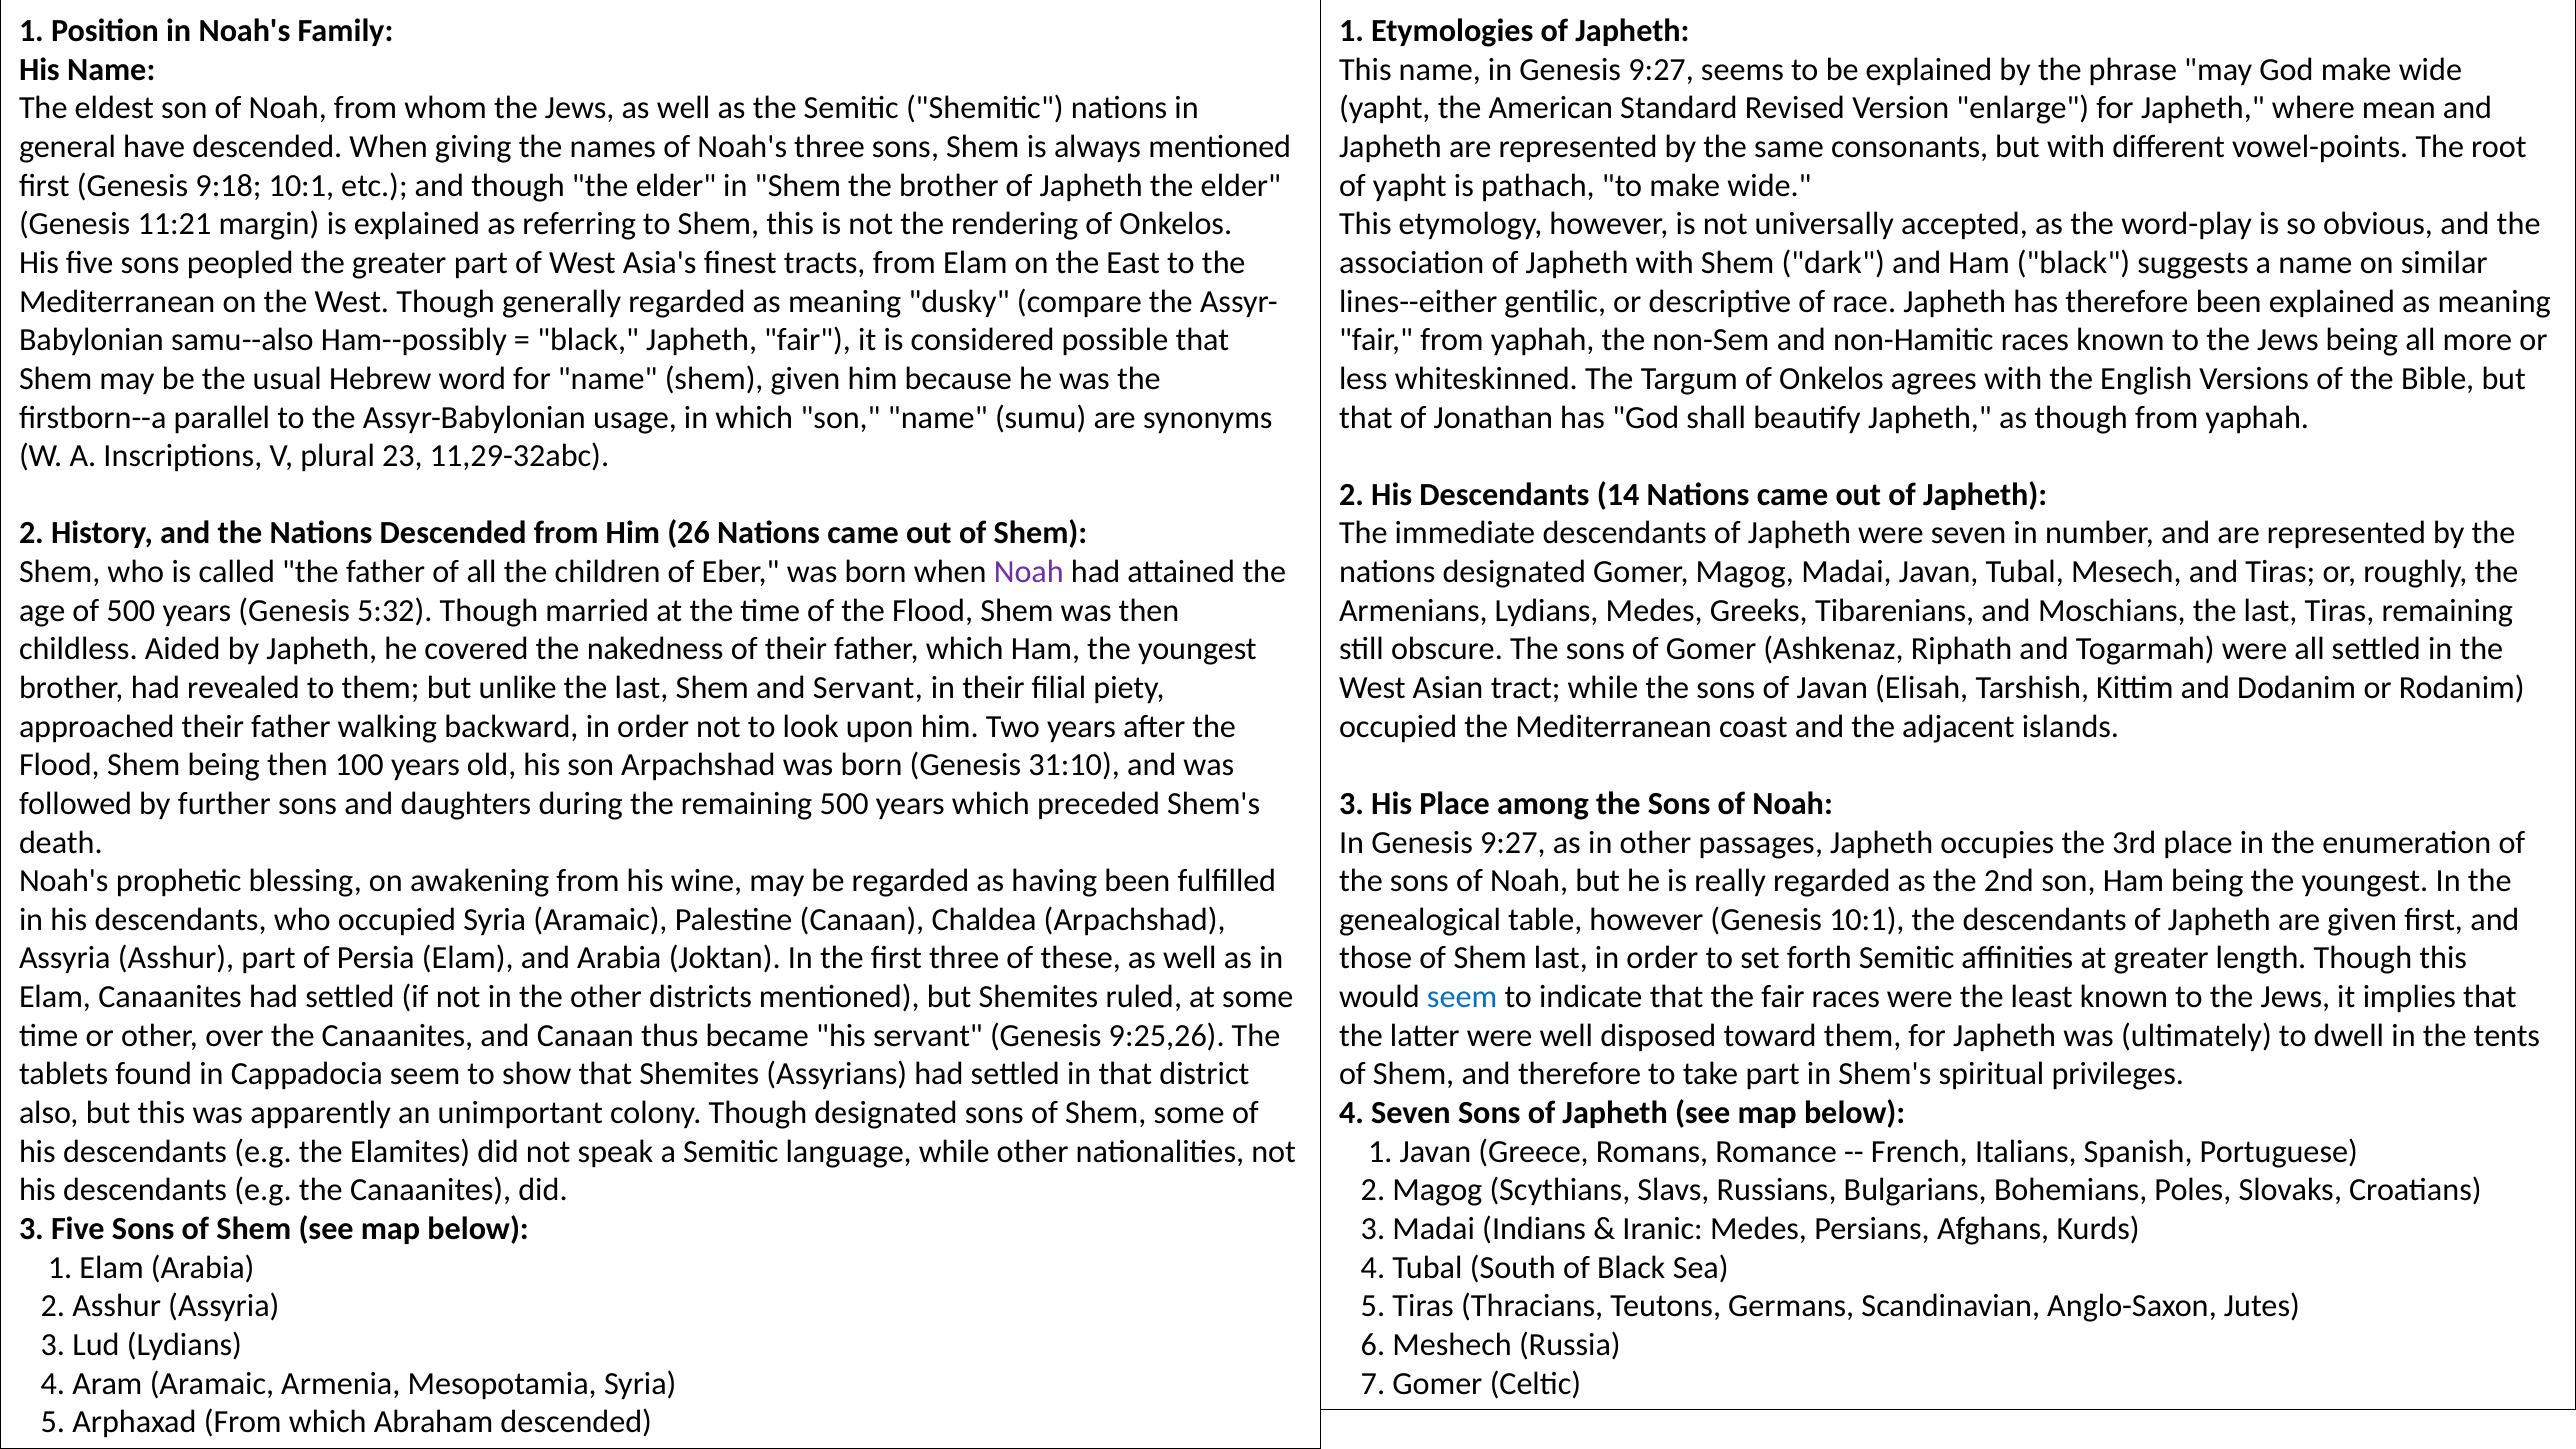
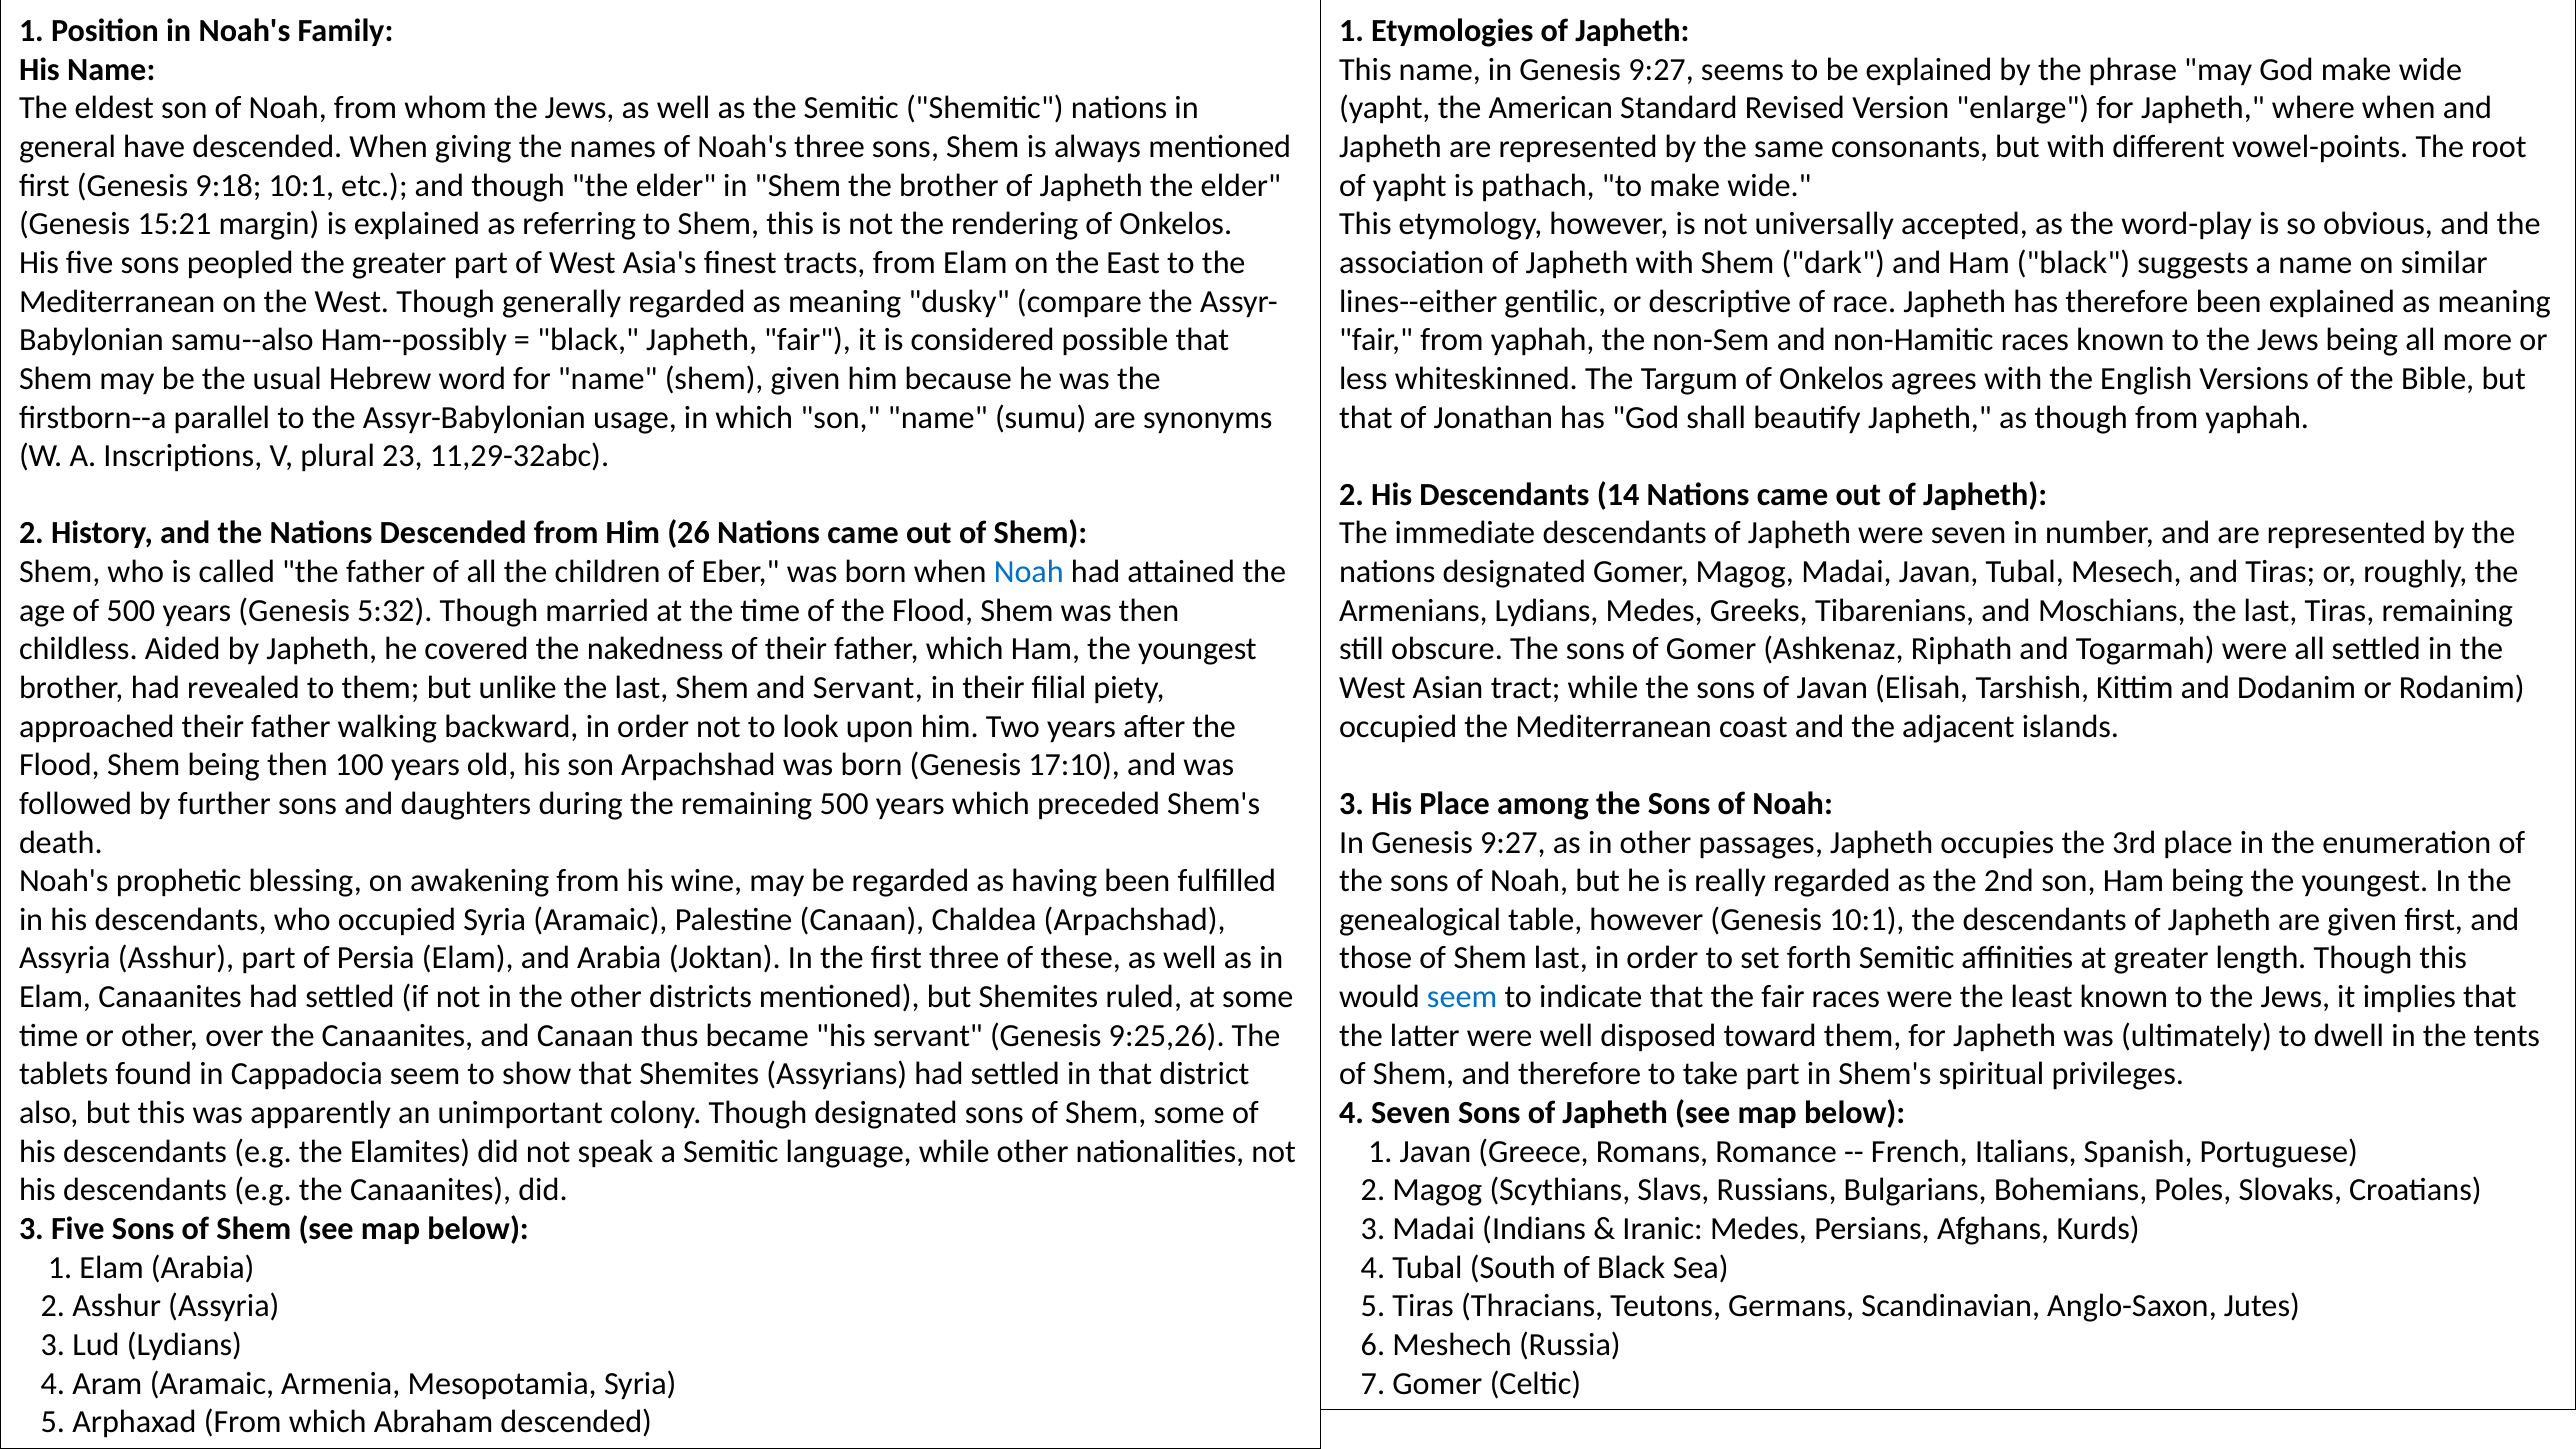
where mean: mean -> when (2399, 108)
11:21: 11:21 -> 15:21 (174, 224)
Noah colour: purple -> blue (1029, 572)
31:10: 31:10 -> 17:10 (1074, 765)
